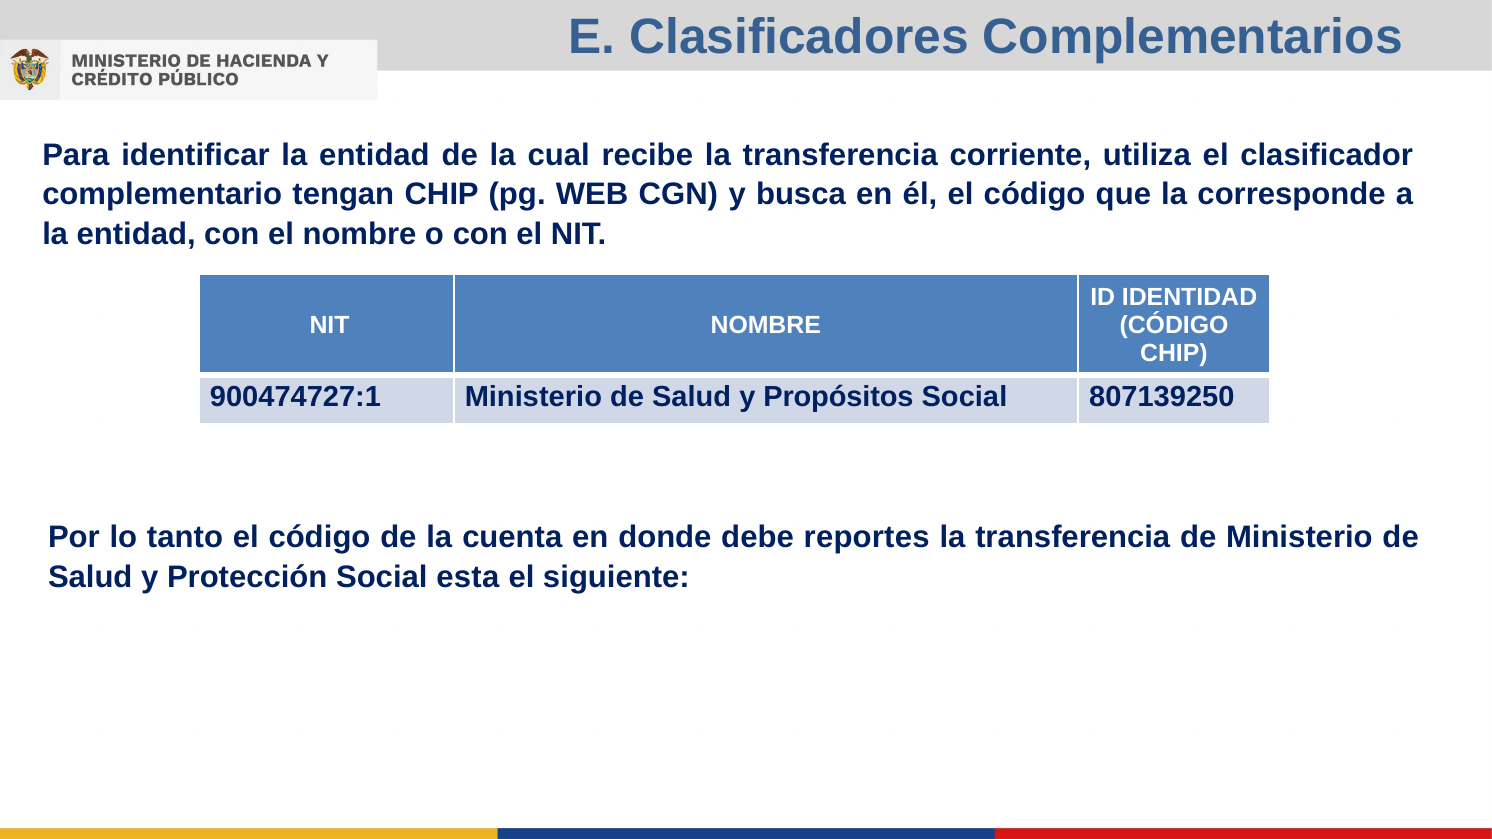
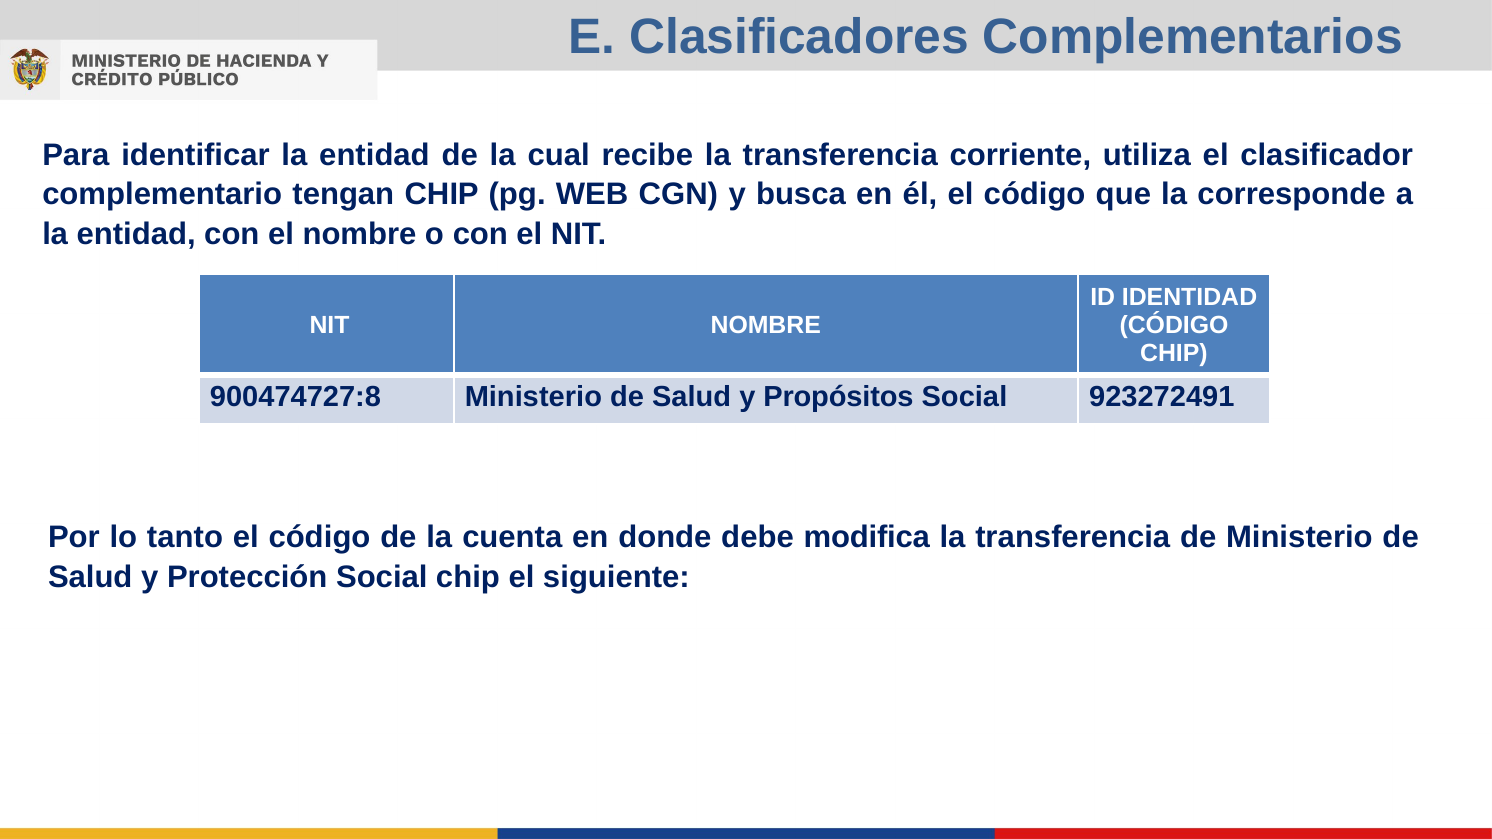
900474727:1: 900474727:1 -> 900474727:8 (295, 397)
807139250: 807139250 -> 923272491 (1162, 397)
reportes: reportes -> modifica (867, 537)
Social esta: esta -> chip (468, 577)
